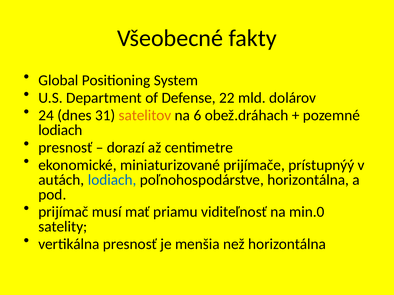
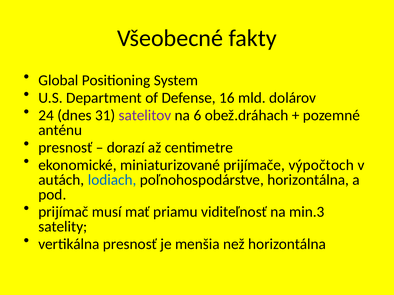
22: 22 -> 16 (227, 98)
satelitov colour: orange -> purple (145, 116)
lodiach: lodiach -> anténu (60, 130)
prístupnýý: prístupnýý -> výpočtoch (321, 165)
min.0: min.0 -> min.3 (307, 212)
